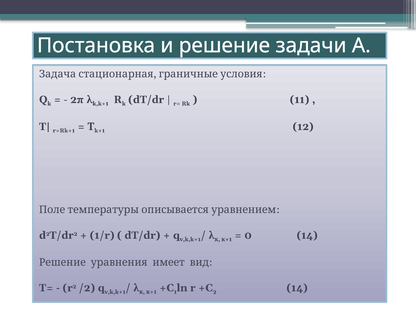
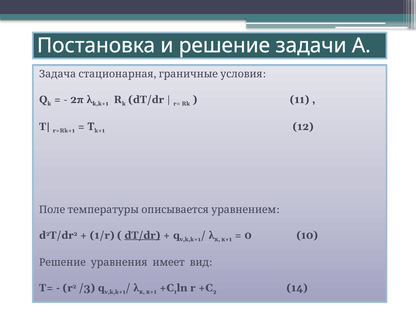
dT/dr underline: none -> present (142, 235)
0 14: 14 -> 10 (307, 235)
/2: /2 -> /3 (87, 288)
